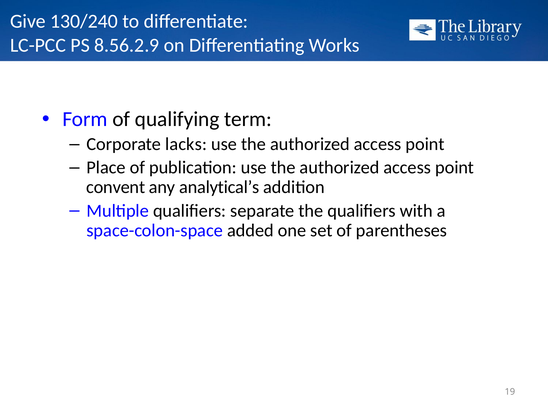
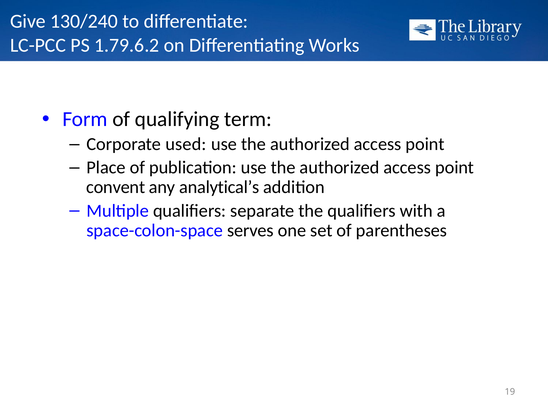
8.56.2.9: 8.56.2.9 -> 1.79.6.2 (127, 45)
lacks: lacks -> used (186, 144)
added: added -> serves (250, 230)
